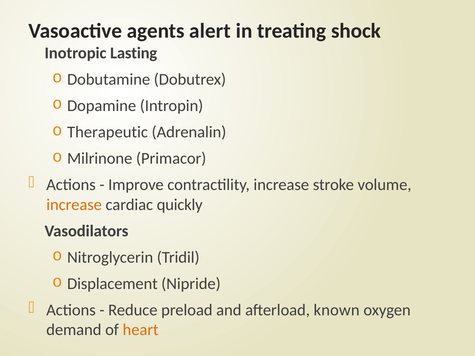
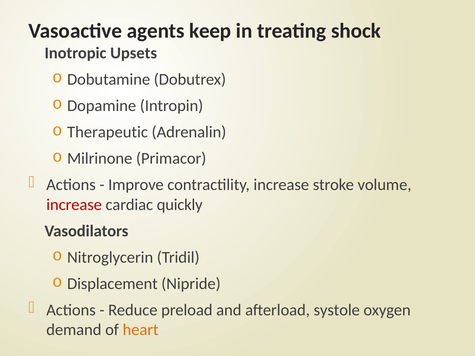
alert: alert -> keep (210, 31)
Lasting: Lasting -> Upsets (134, 53)
increase colour: orange -> red (74, 205)
known: known -> systole (337, 310)
